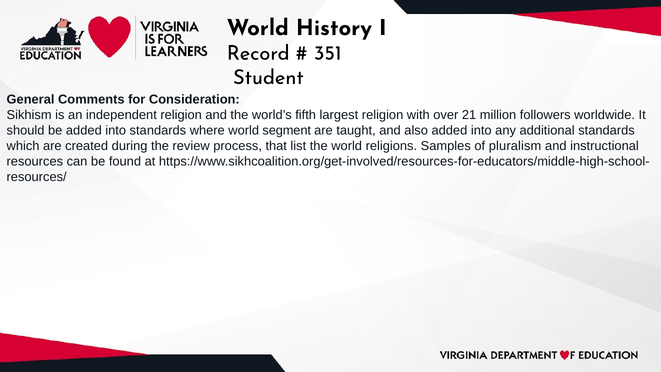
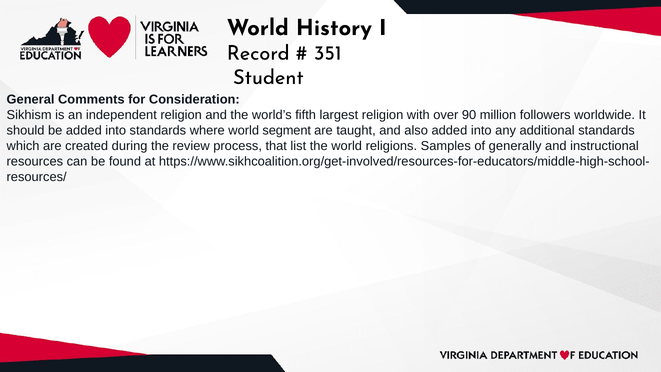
21: 21 -> 90 (469, 115)
pluralism: pluralism -> generally (515, 146)
